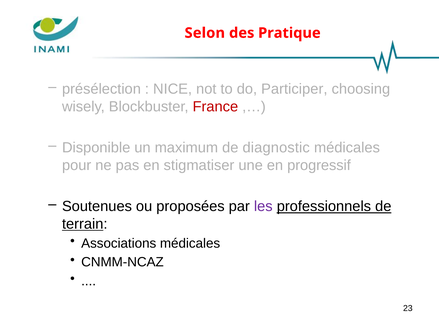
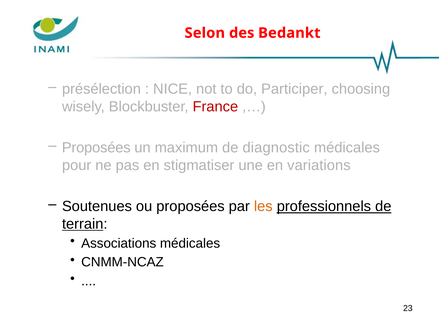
Pratique: Pratique -> Bedankt (289, 33)
Disponible: Disponible -> Proposées (96, 147)
progressif: progressif -> variations (319, 165)
les colour: purple -> orange (263, 206)
